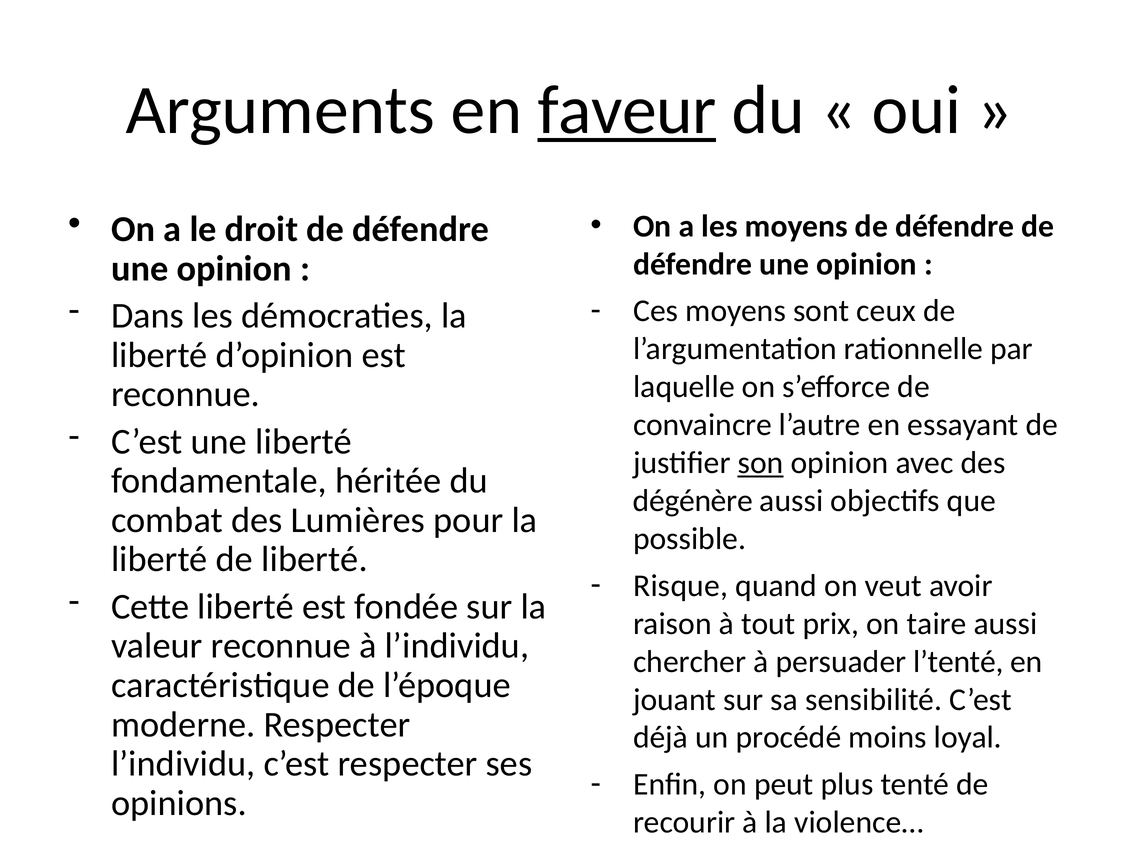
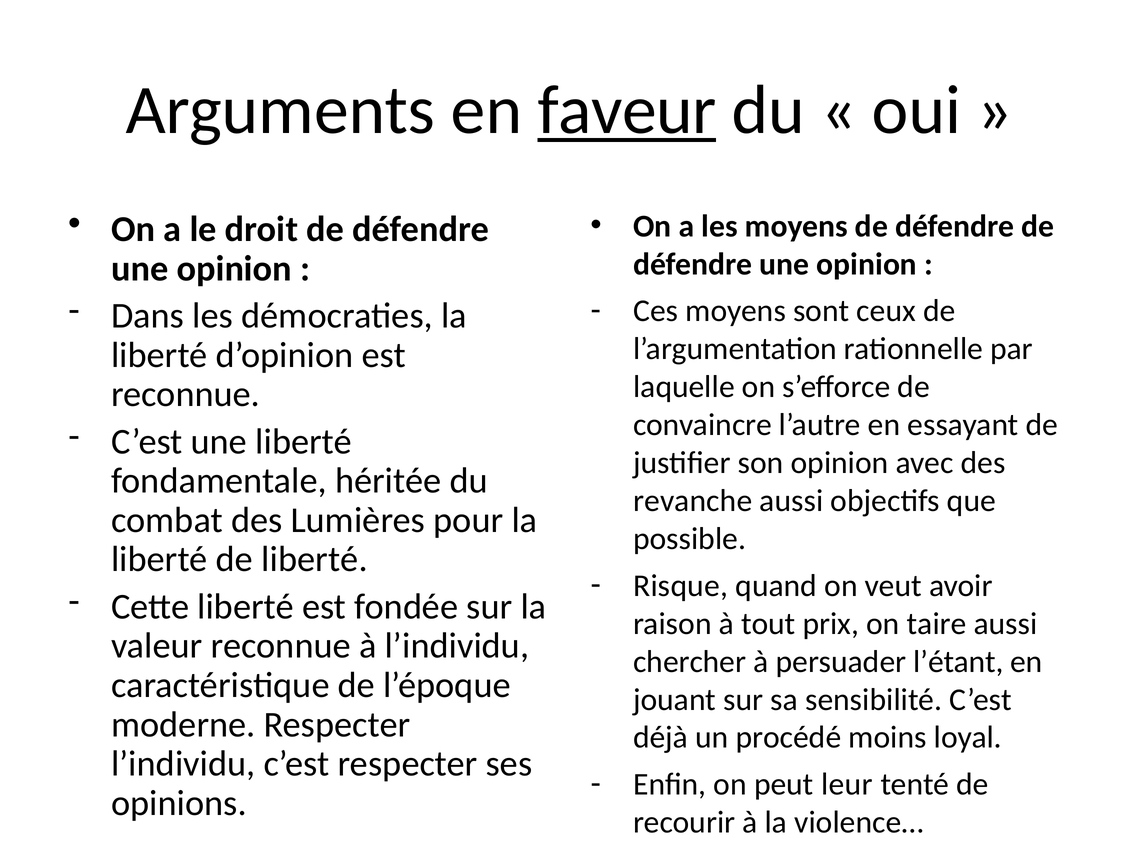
son underline: present -> none (761, 463)
dégénère: dégénère -> revanche (693, 501)
l’tenté: l’tenté -> l’étant (958, 662)
plus: plus -> leur (847, 785)
